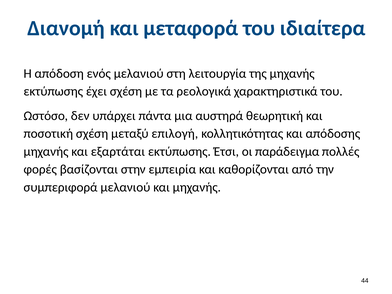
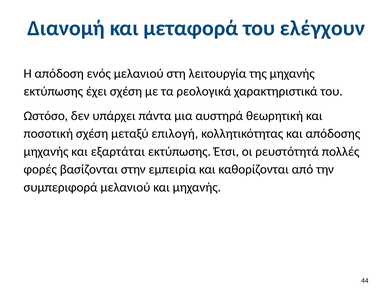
ιδιαίτερα: ιδιαίτερα -> ελέγχουν (323, 28)
παράδειγμα: παράδειγμα -> ρευστότητά (287, 151)
